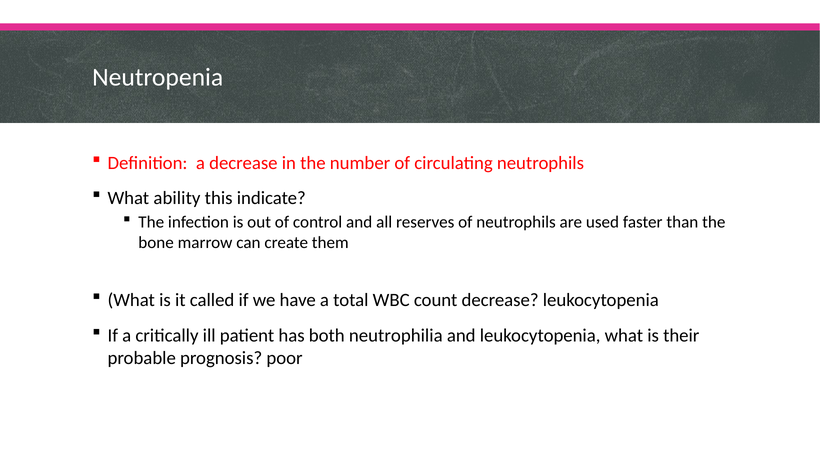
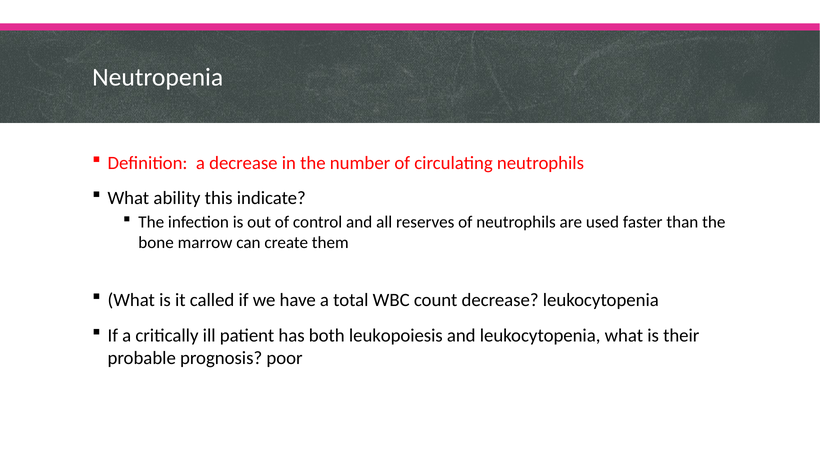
neutrophilia: neutrophilia -> leukopoiesis (396, 336)
